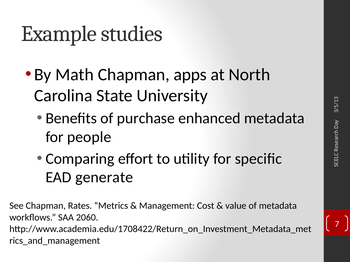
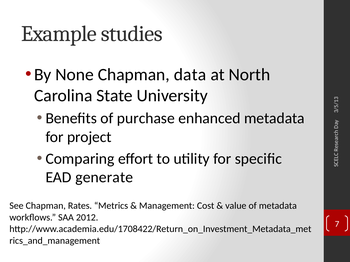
Math: Math -> None (75, 75)
apps: apps -> data (190, 75)
people: people -> project (89, 137)
2060: 2060 -> 2012 (87, 218)
